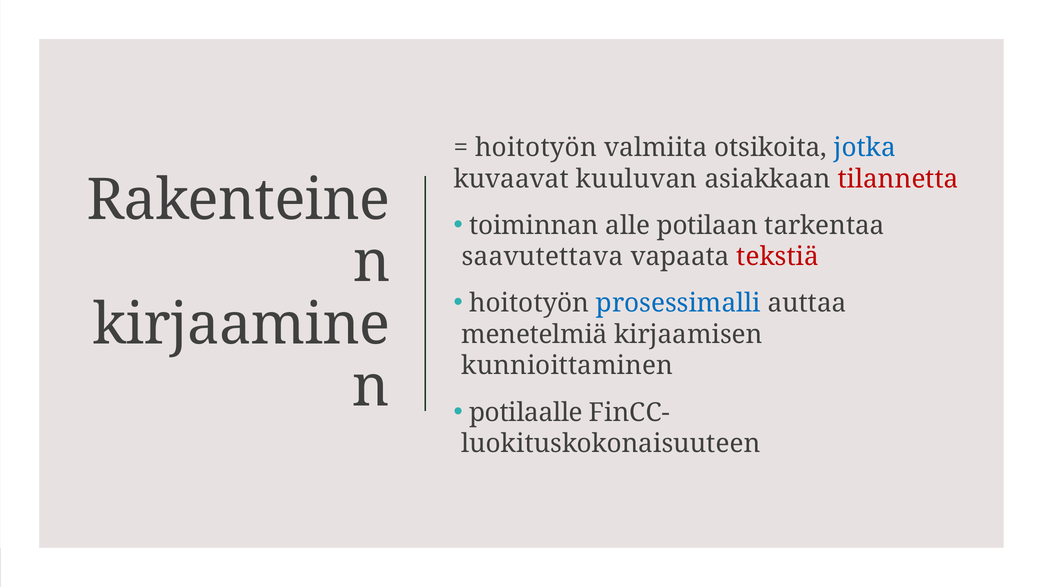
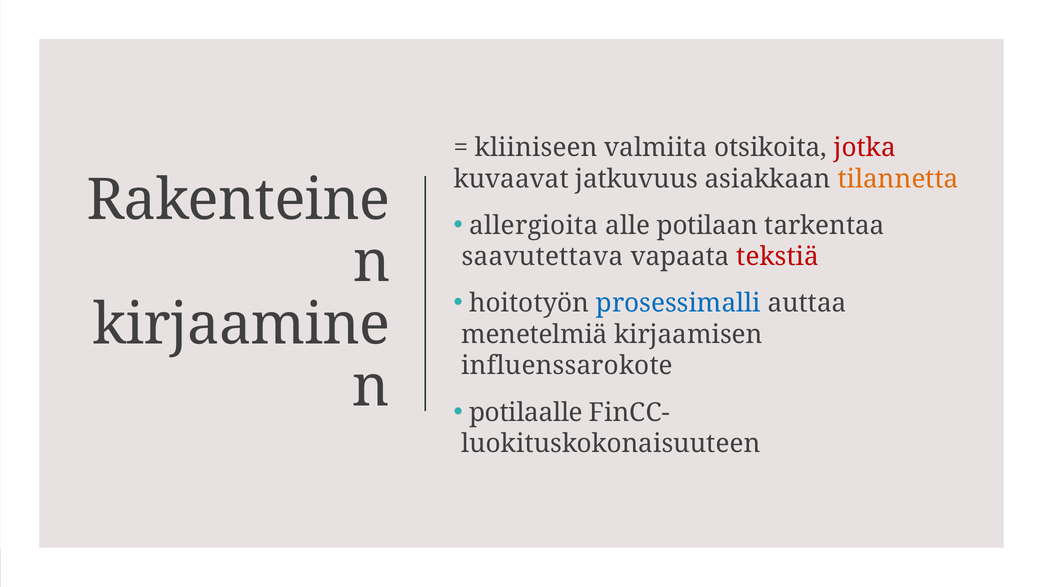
hoitotyön: hoitotyön -> kliiniseen (536, 148)
jotka colour: blue -> red (865, 148)
kuuluvan: kuuluvan -> jatkuvuus (637, 179)
tilannetta colour: red -> orange (898, 179)
toiminnan: toiminnan -> allergioita (534, 225)
kunnioittaminen: kunnioittaminen -> influenssarokote (567, 366)
